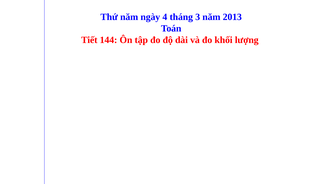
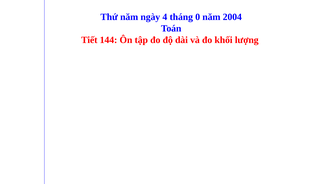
3: 3 -> 0 (198, 17)
2013: 2013 -> 2004 (232, 17)
